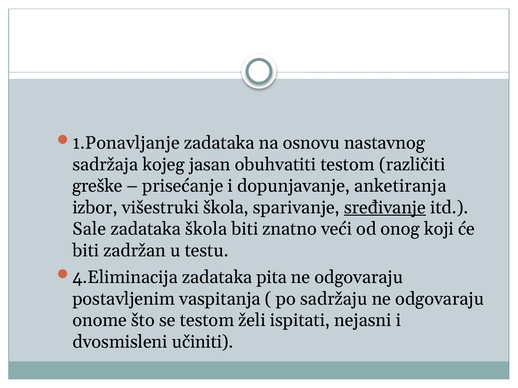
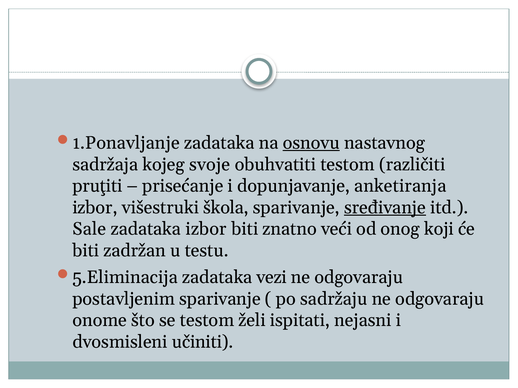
osnovu underline: none -> present (311, 143)
jasan: jasan -> svoje (210, 165)
greške: greške -> pruţiti (97, 186)
zadataka škola: škola -> izbor (206, 229)
4.Eliminacija: 4.Eliminacija -> 5.Eliminacija (125, 278)
pita: pita -> vezi (272, 278)
postavljenim vaspitanja: vaspitanja -> sparivanje (220, 299)
